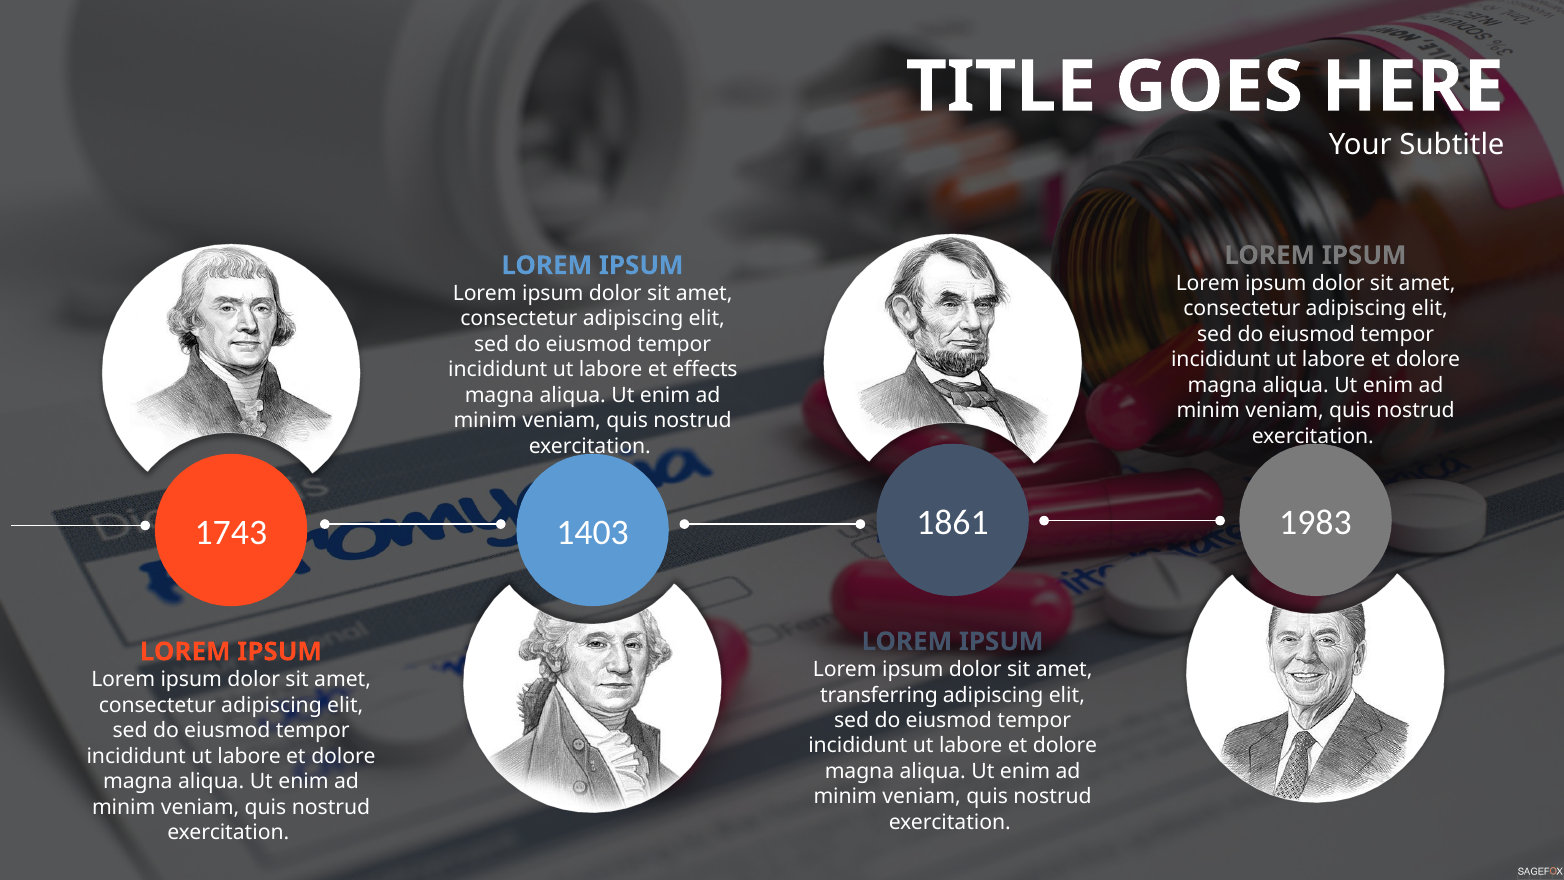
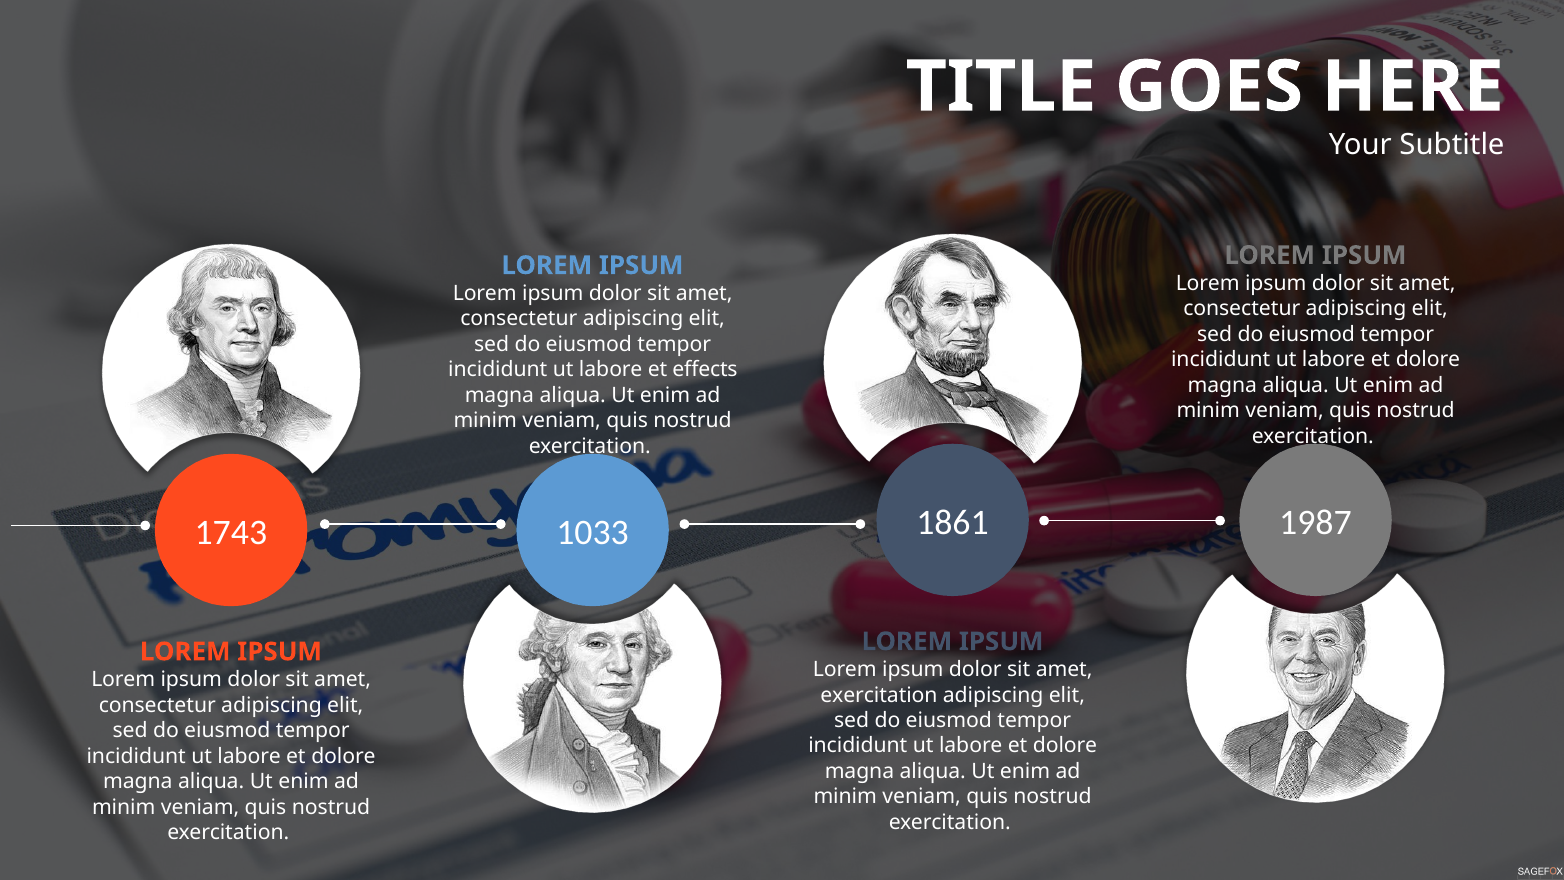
1983: 1983 -> 1987 (1315, 522)
1403: 1403 -> 1033 (593, 532)
transferring: transferring -> exercitation (879, 695)
